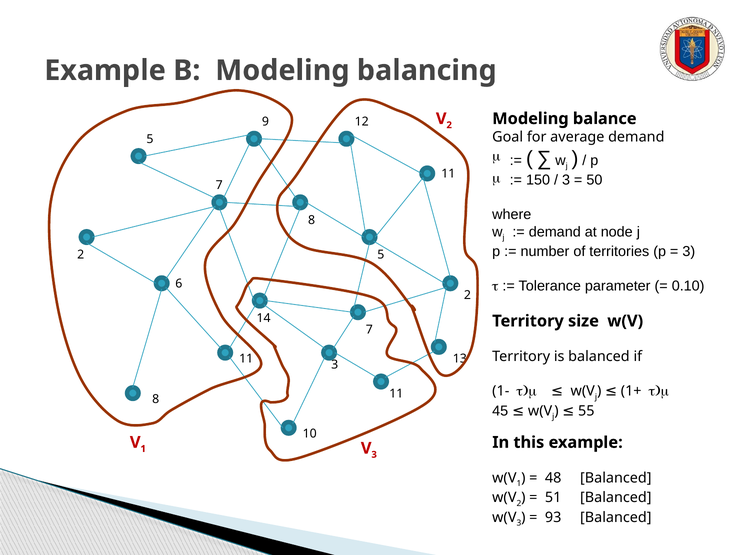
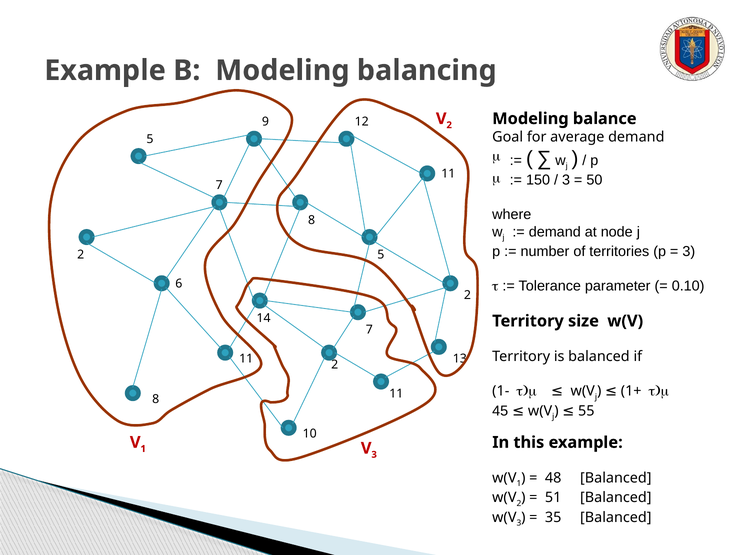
11 3: 3 -> 2 (335, 364)
93: 93 -> 35 (553, 517)
